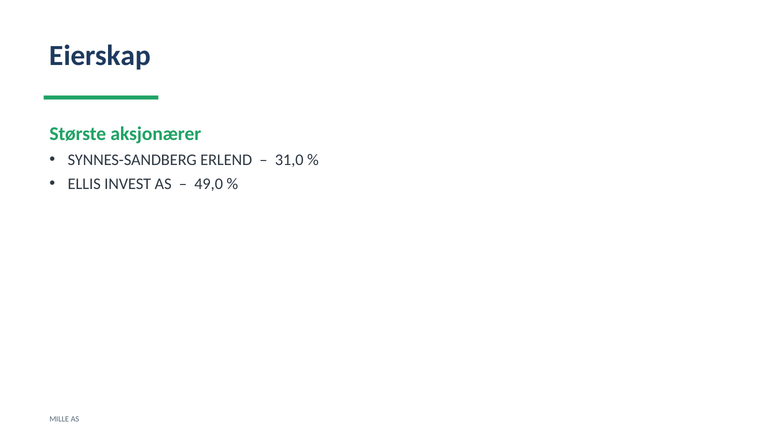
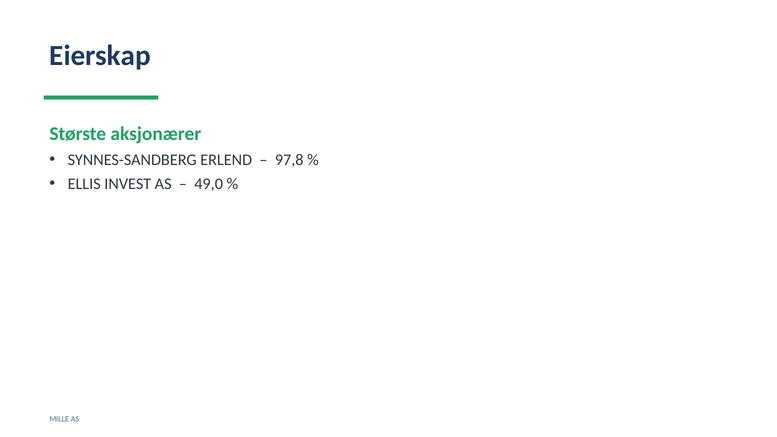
31,0: 31,0 -> 97,8 (289, 160)
